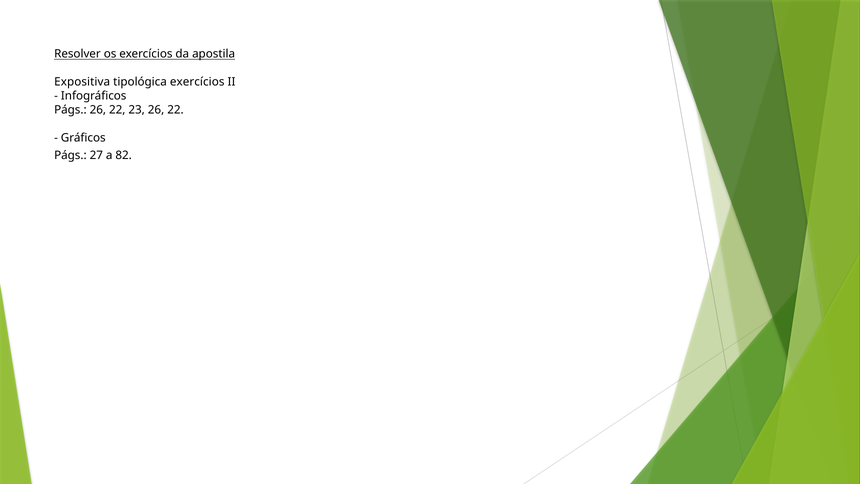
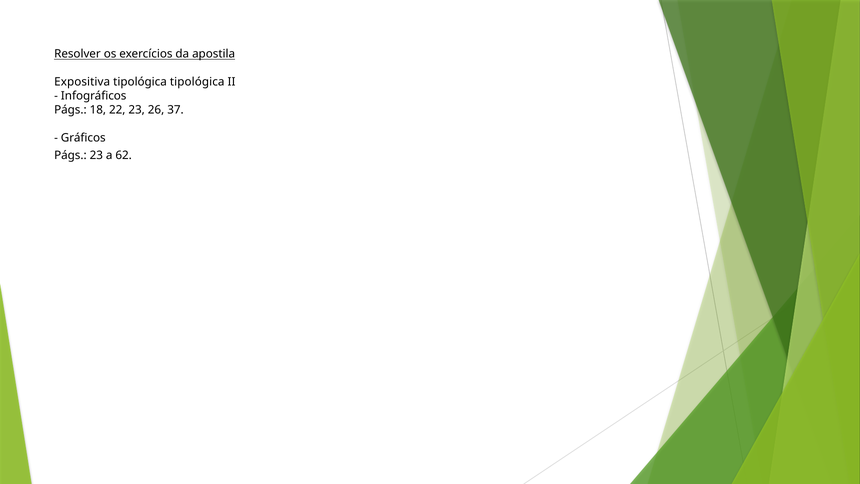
tipológica exercícios: exercícios -> tipológica (197, 82)
Págs 26: 26 -> 18 (98, 110)
23 26 22: 22 -> 37 (175, 110)
Págs 27: 27 -> 23 (96, 156)
82: 82 -> 62 (124, 156)
